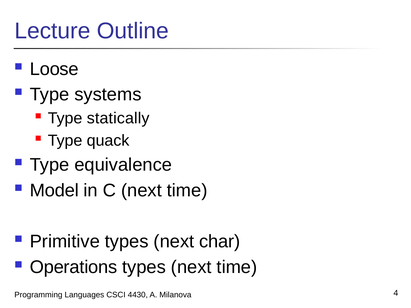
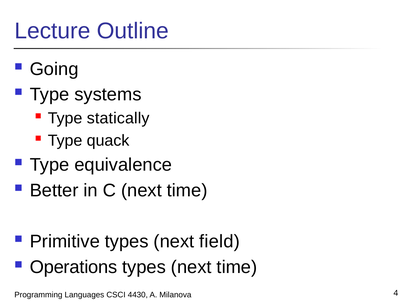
Loose: Loose -> Going (54, 69)
Model: Model -> Better (54, 191)
char: char -> field (220, 242)
